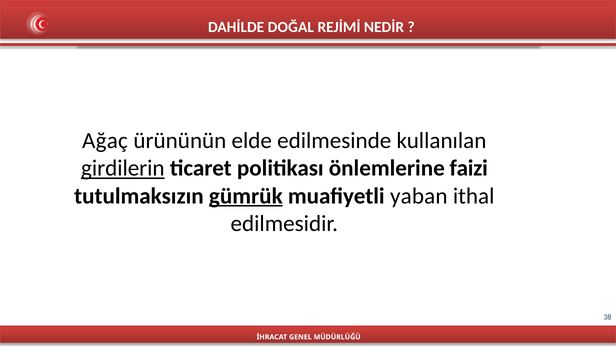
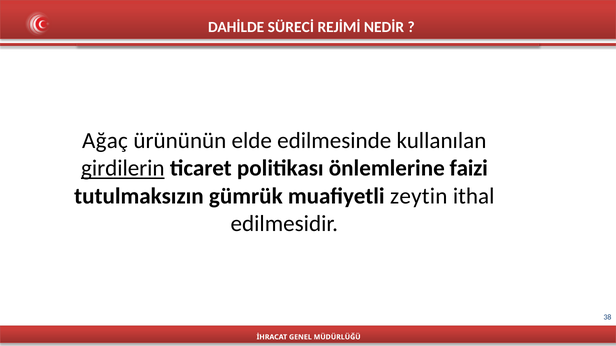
DOĞAL: DOĞAL -> SÜRECİ (291, 27)
gümrük underline: present -> none (246, 196)
yaban: yaban -> zeytin (419, 196)
